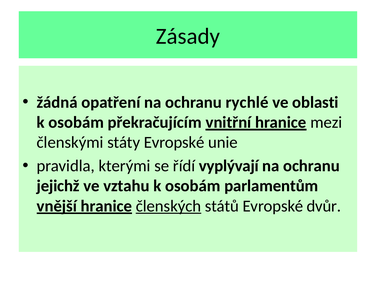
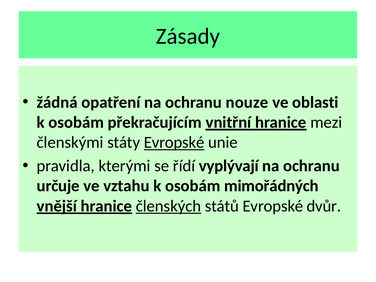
rychlé: rychlé -> nouze (247, 102)
Evropské underline: none -> present (174, 142)
jejichž: jejichž -> určuje (58, 186)
parlamentům: parlamentům -> mimořádných (271, 186)
